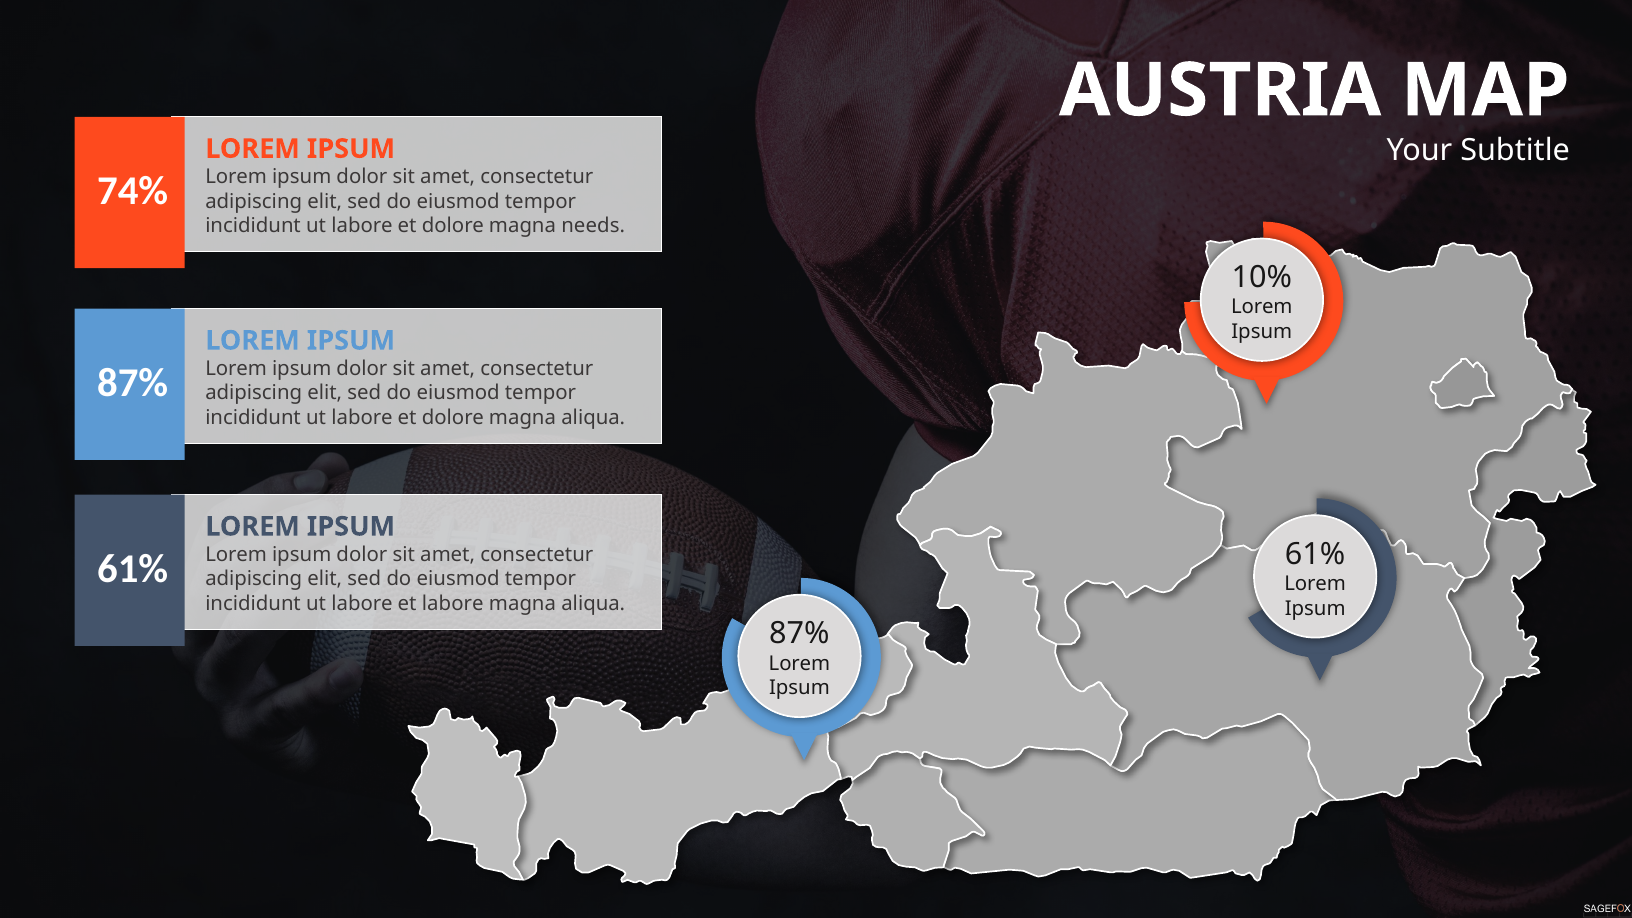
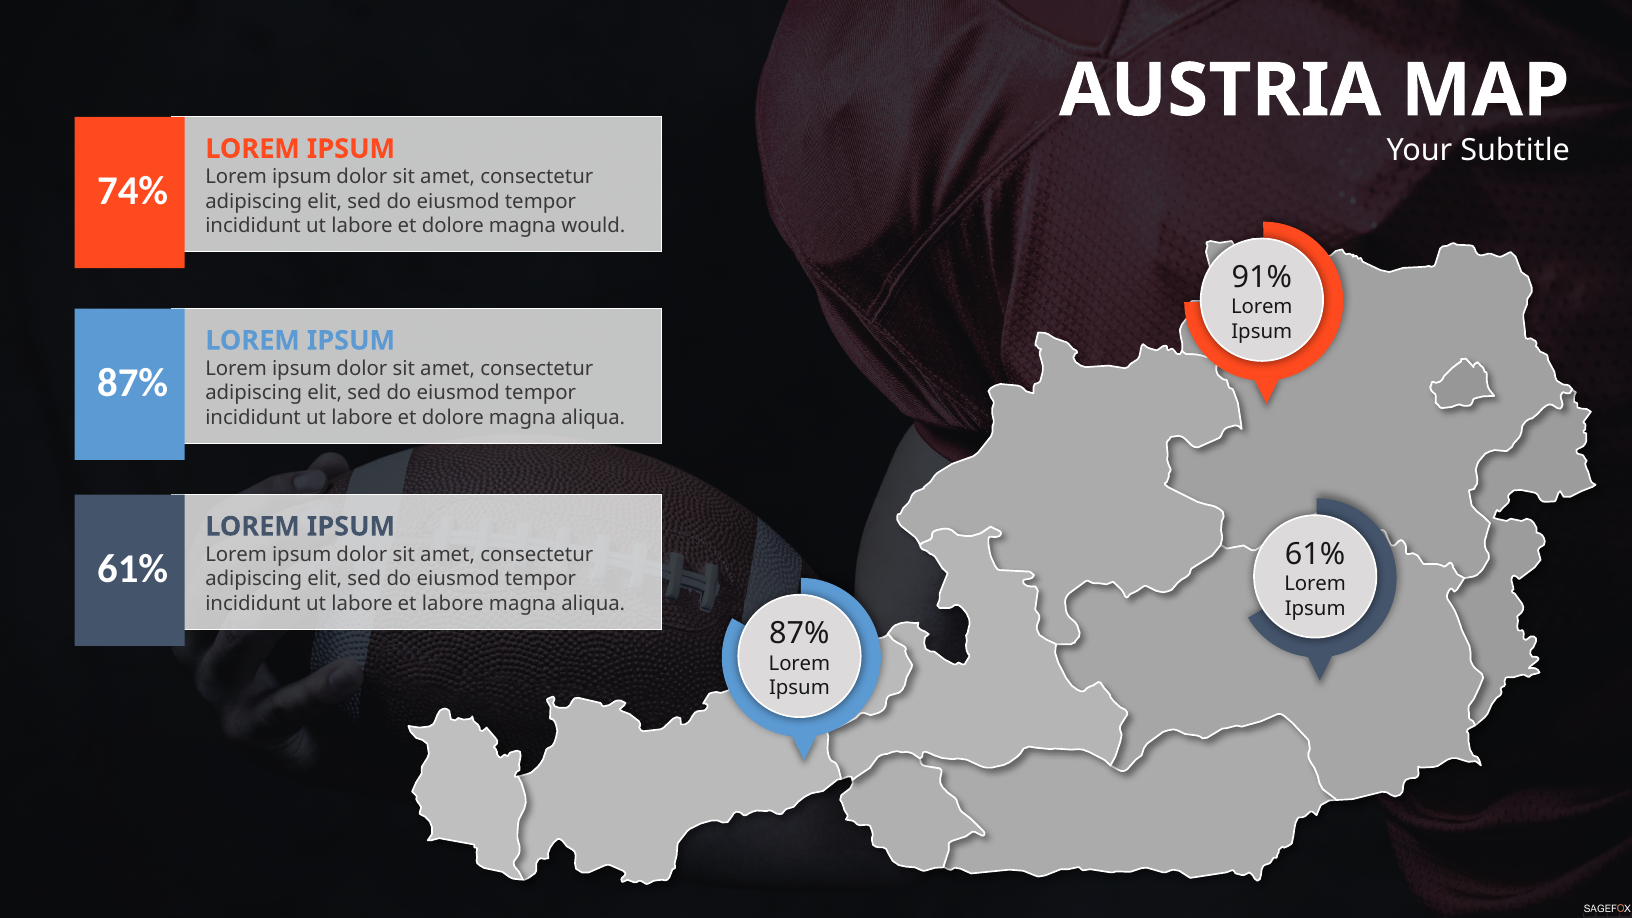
needs: needs -> would (593, 226)
10%: 10% -> 91% (1262, 277)
